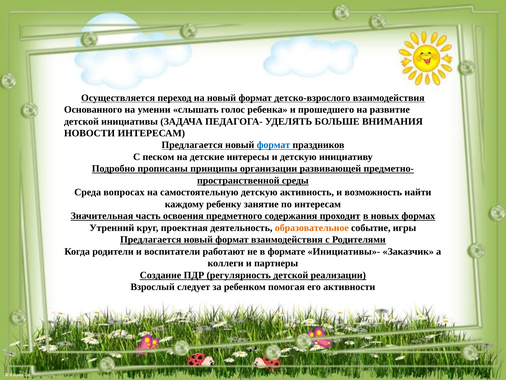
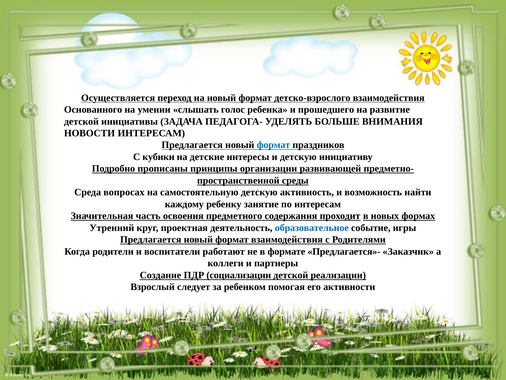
песком: песком -> кубики (158, 157)
образовательное colour: orange -> blue (312, 228)
Инициативы»-: Инициативы»- -> Предлагается»- (344, 251)
регулярность: регулярность -> социализации (239, 275)
